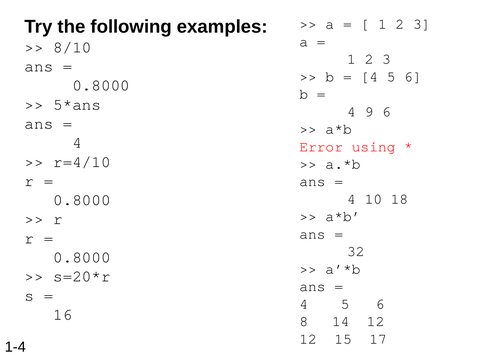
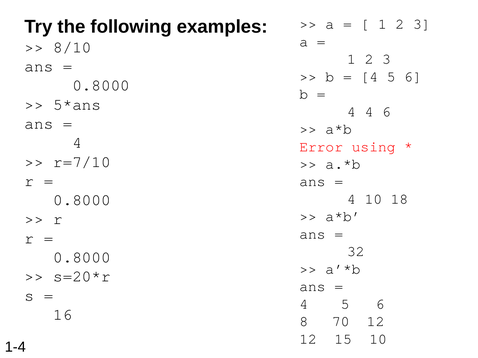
4 9: 9 -> 4 (369, 112)
r=4/10: r=4/10 -> r=7/10 (82, 162)
14: 14 -> 70 (341, 322)
15 17: 17 -> 10 (378, 339)
